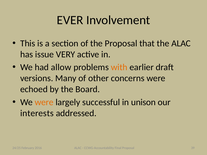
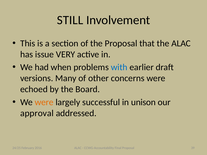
EVER: EVER -> STILL (70, 20)
allow: allow -> when (61, 67)
with colour: orange -> blue (119, 67)
interests: interests -> approval (37, 113)
